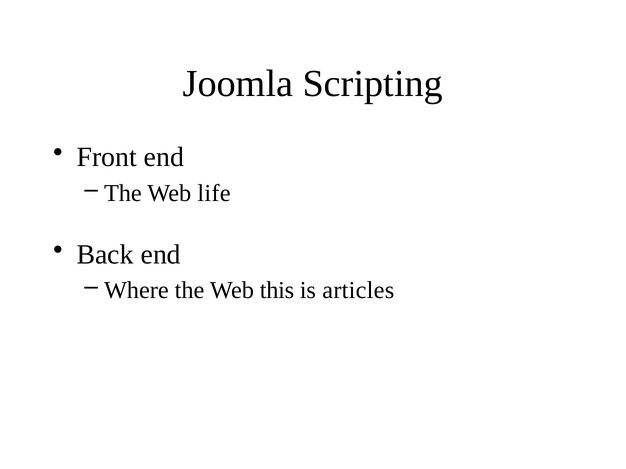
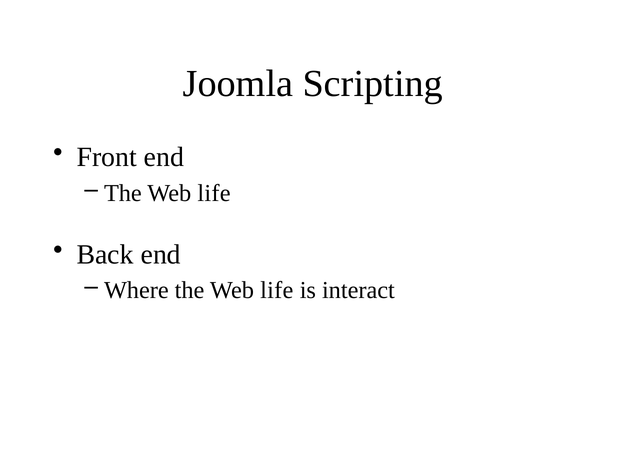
Where the Web this: this -> life (277, 291)
articles: articles -> interact (358, 291)
